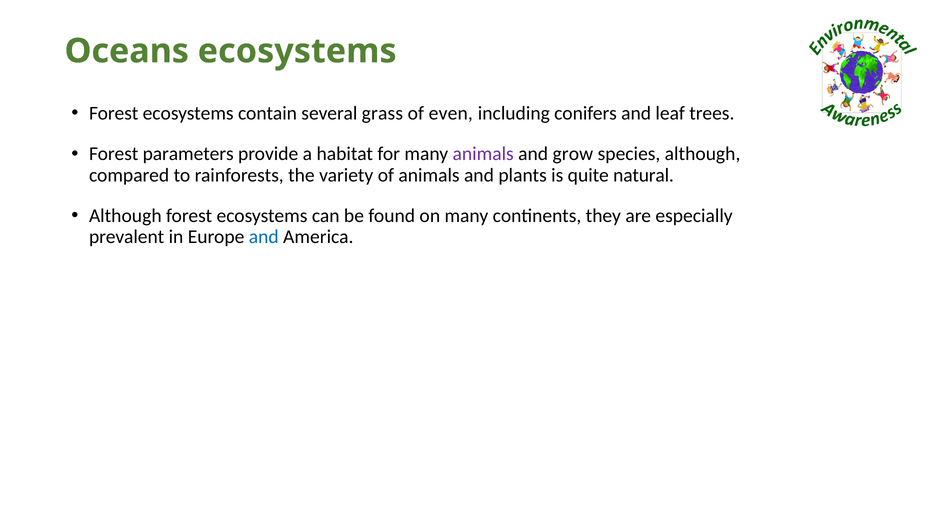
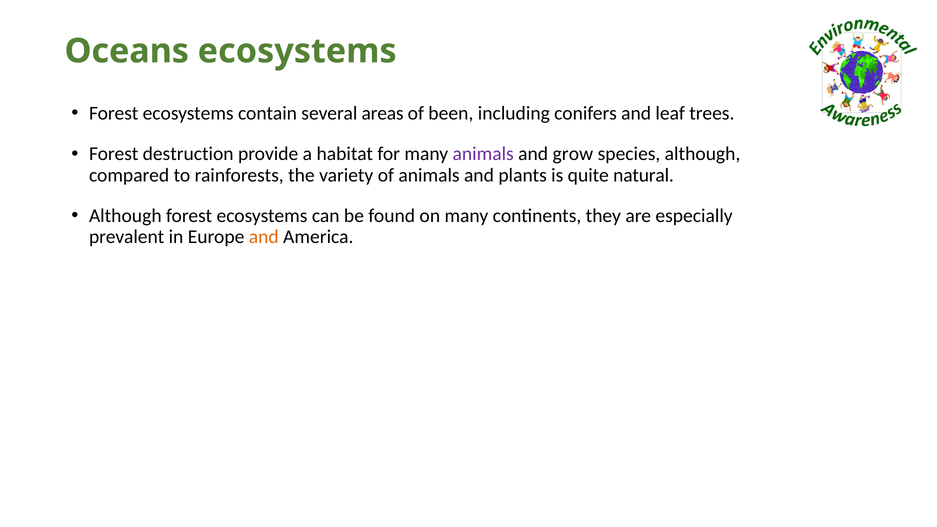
grass: grass -> areas (383, 113)
even: even -> been (451, 113)
parameters: parameters -> destruction (188, 154)
and colour: blue -> orange (264, 237)
